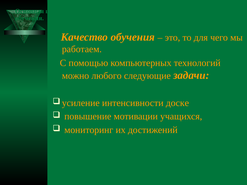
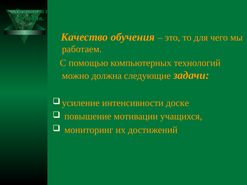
любого: любого -> должна (107, 76)
